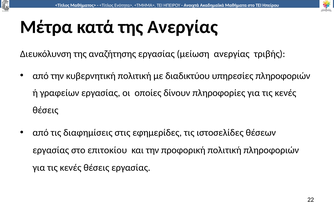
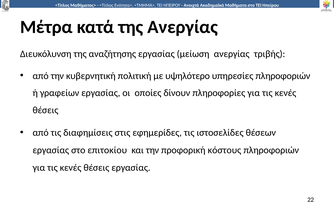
διαδικτύου: διαδικτύου -> υψηλότερο (188, 76)
προφορική πολιτική: πολιτική -> κόστους (224, 150)
